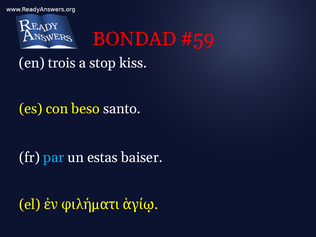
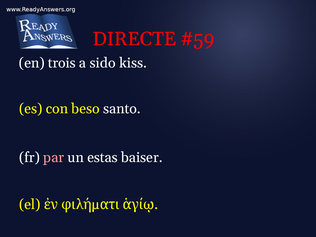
BONDAD: BONDAD -> DIRECTE (135, 39)
stop: stop -> sido (103, 63)
par colour: light blue -> pink (54, 157)
